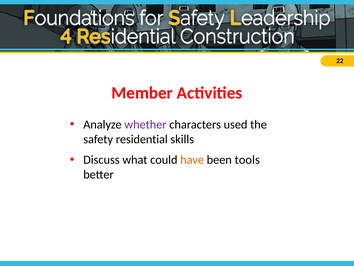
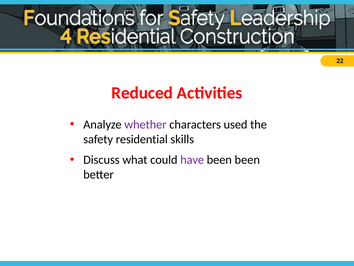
Member: Member -> Reduced (142, 93)
have colour: orange -> purple (192, 160)
been tools: tools -> been (247, 160)
